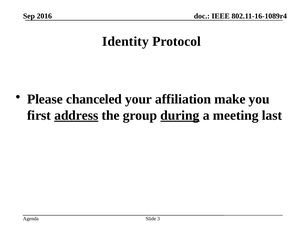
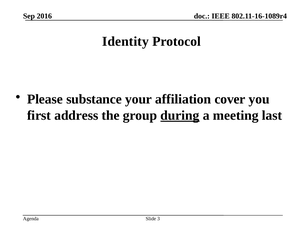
chanceled: chanceled -> substance (94, 99)
make: make -> cover (230, 99)
address underline: present -> none (76, 115)
